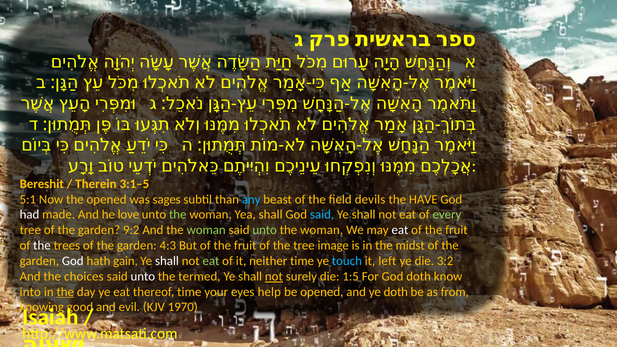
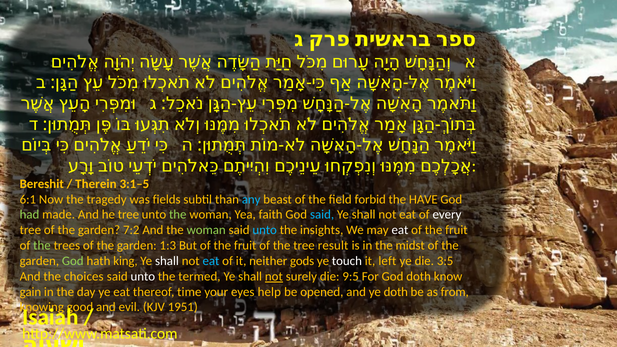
5:1: 5:1 -> 6:1 (28, 199)
the opened: opened -> tragedy (107, 199)
sages: sages -> fields (167, 199)
devils: devils -> forbid (370, 199)
had colour: white -> light green (29, 215)
he love: love -> tree (128, 215)
Yea shall: shall -> faith (271, 215)
every colour: light green -> white (447, 215)
9:2: 9:2 -> 7:2 (131, 230)
unto colour: light green -> light blue (265, 230)
woman: woman -> insights (322, 230)
the colour: white -> light green (42, 246)
4:3: 4:3 -> 1:3 (168, 246)
image: image -> result (333, 246)
God colour: white -> light green (73, 261)
gain: gain -> king (125, 261)
eat colour: light green -> light blue (211, 261)
neither time: time -> gods (302, 261)
touch colour: light blue -> white (347, 261)
3:2: 3:2 -> 3:5 (445, 261)
1:5: 1:5 -> 9:5 (351, 276)
into: into -> gain (30, 292)
the underline: present -> none (65, 292)
1970: 1970 -> 1951 (183, 307)
